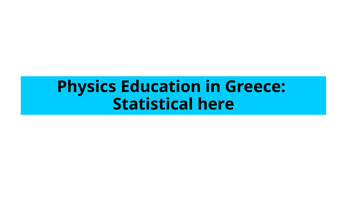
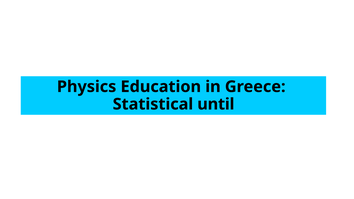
here: here -> until (216, 104)
